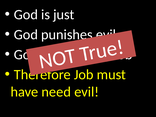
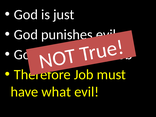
need: need -> what (56, 92)
